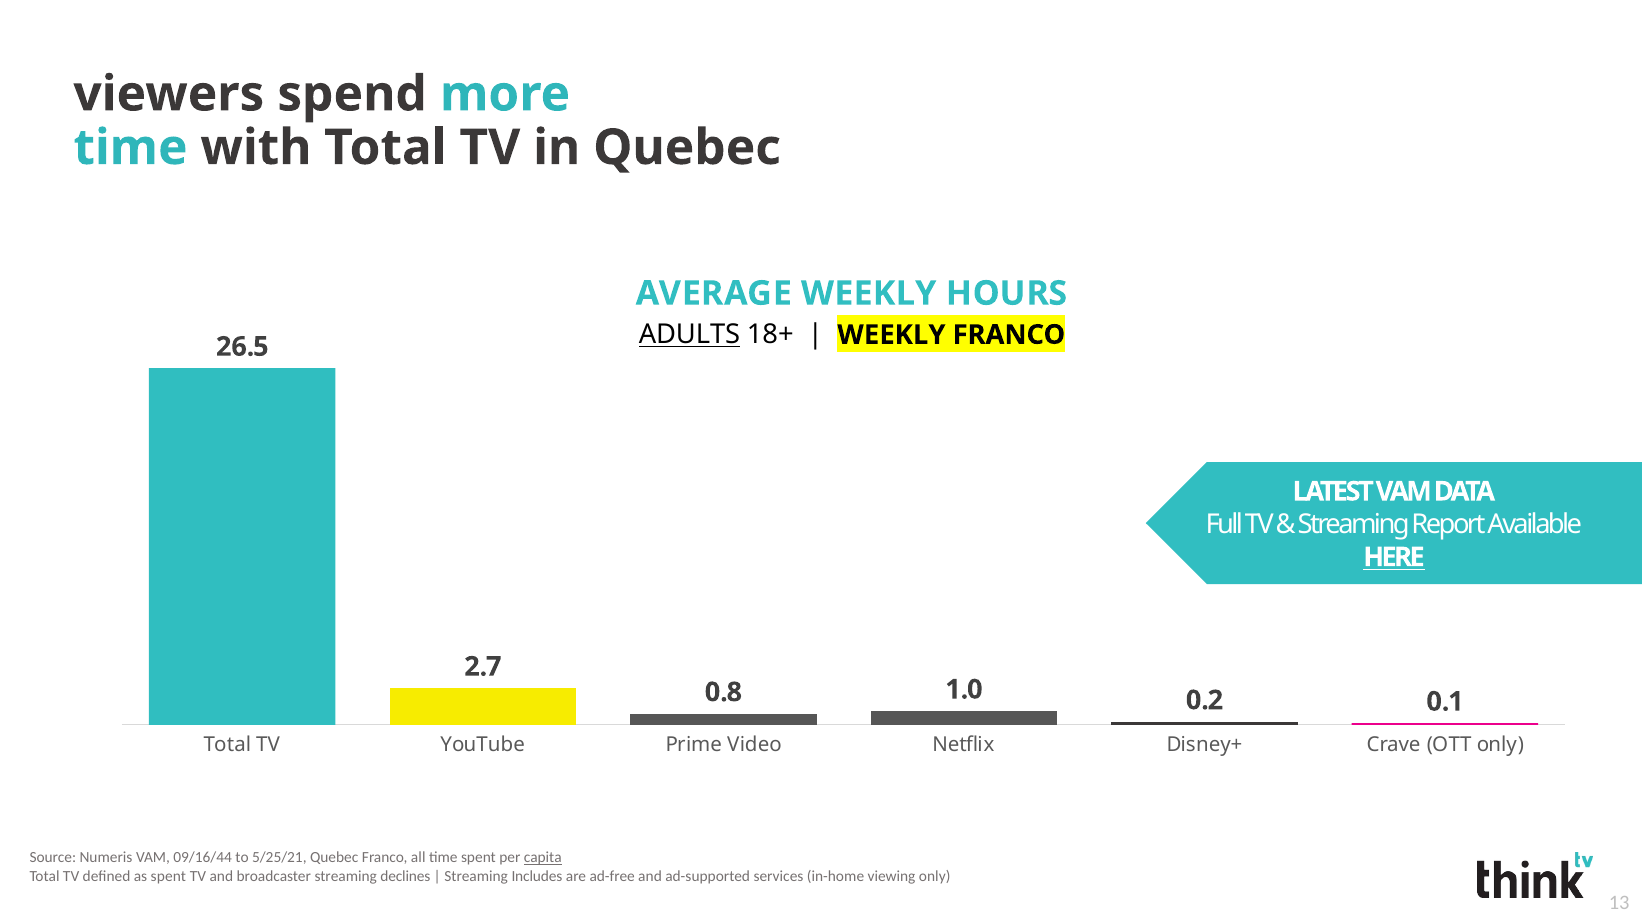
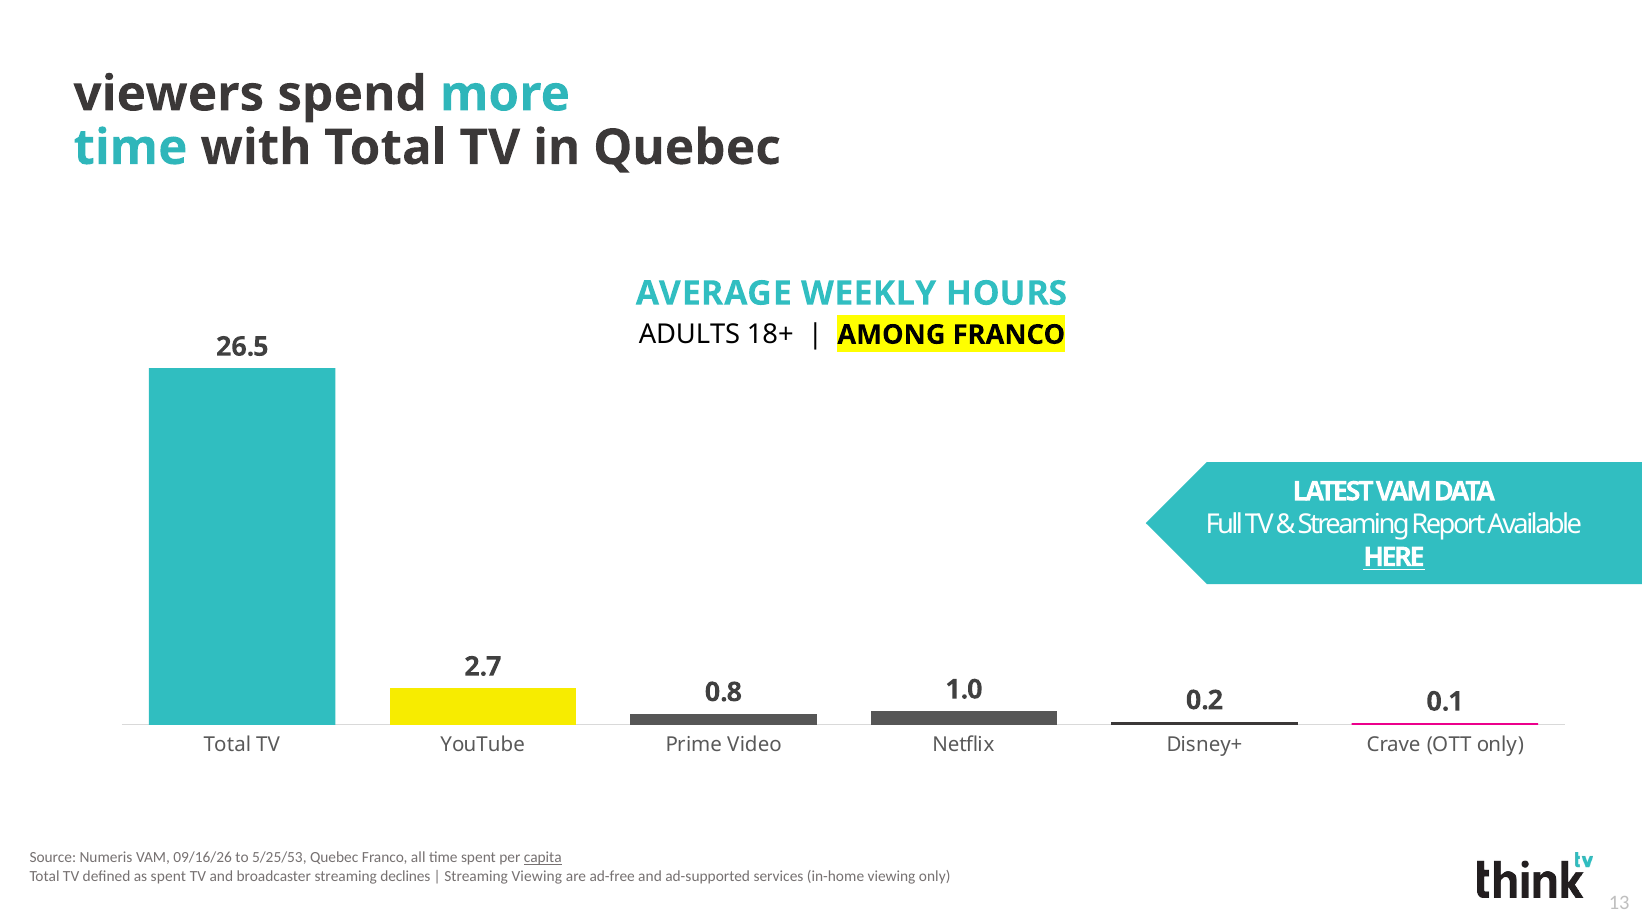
ADULTS underline: present -> none (689, 335)
WEEKLY: WEEKLY -> AMONG (891, 335)
09/16/44: 09/16/44 -> 09/16/26 (203, 857)
5/25/21: 5/25/21 -> 5/25/53 (279, 857)
Streaming Includes: Includes -> Viewing (537, 876)
